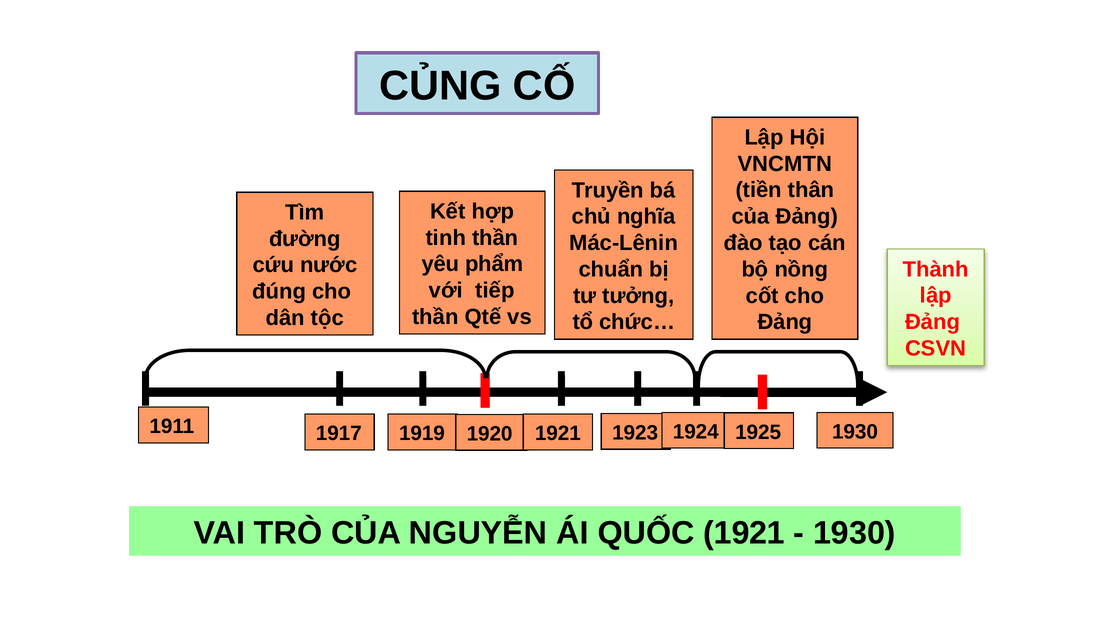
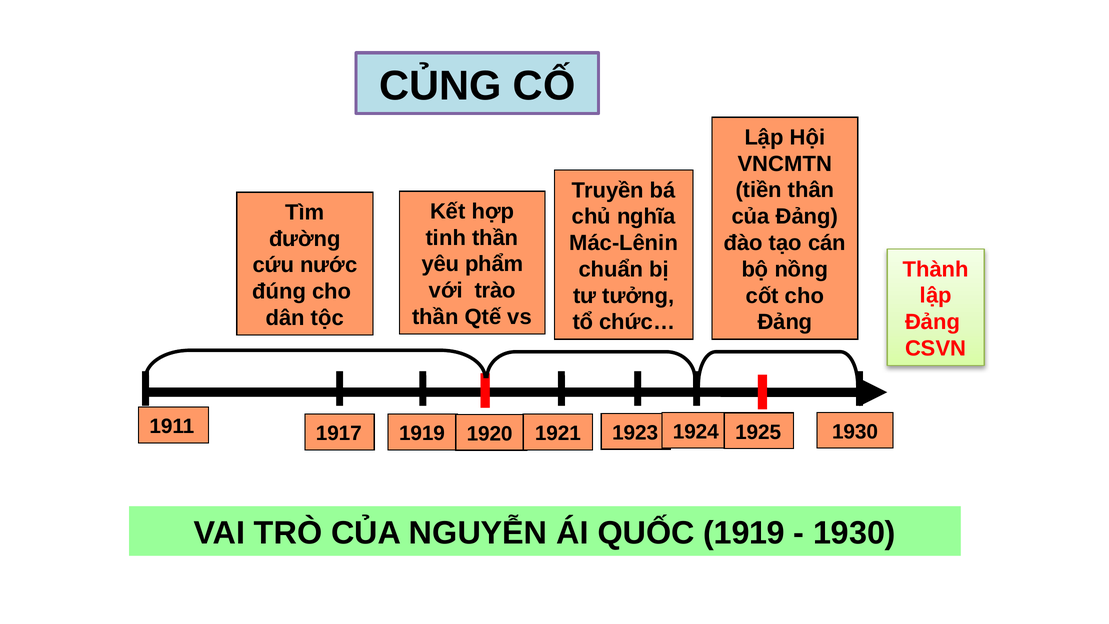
tiếp: tiếp -> trào (495, 290)
QUỐC 1921: 1921 -> 1919 (744, 533)
